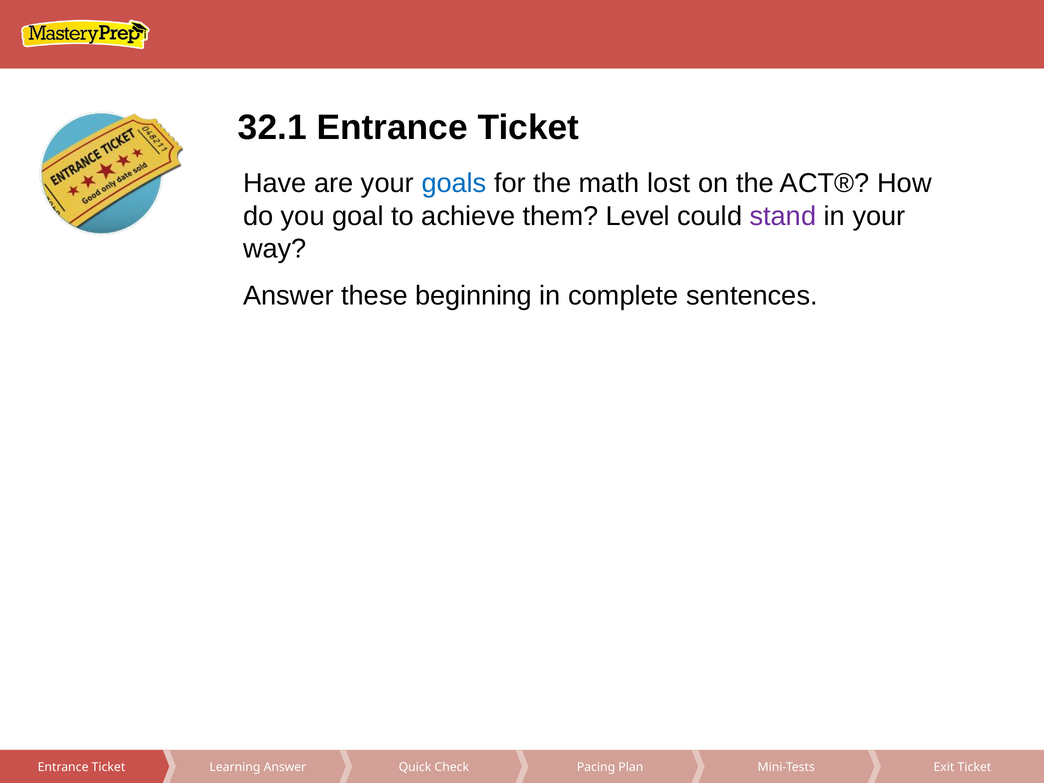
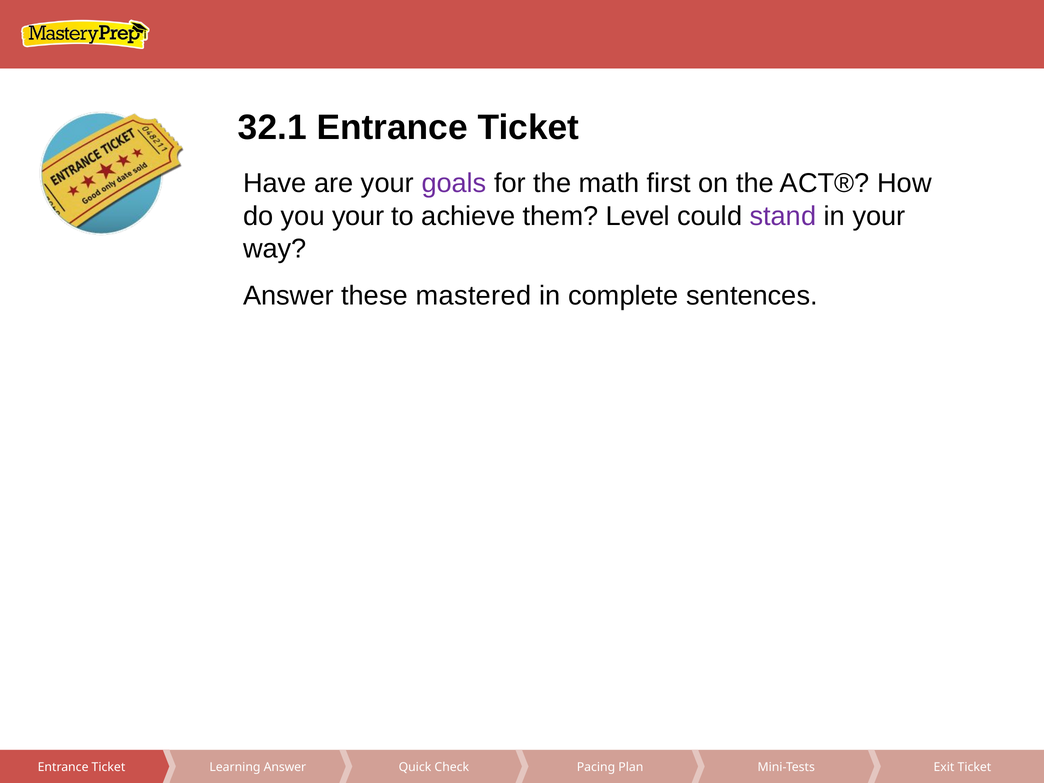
goals colour: blue -> purple (454, 183)
lost: lost -> first (669, 183)
you goal: goal -> your (358, 216)
beginning: beginning -> mastered (474, 296)
